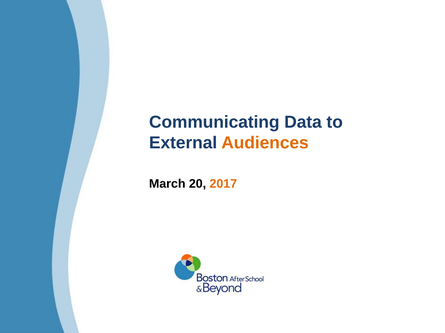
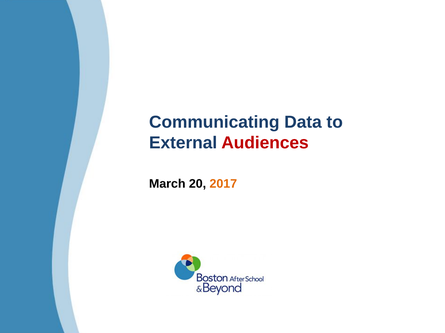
Audiences colour: orange -> red (265, 143)
